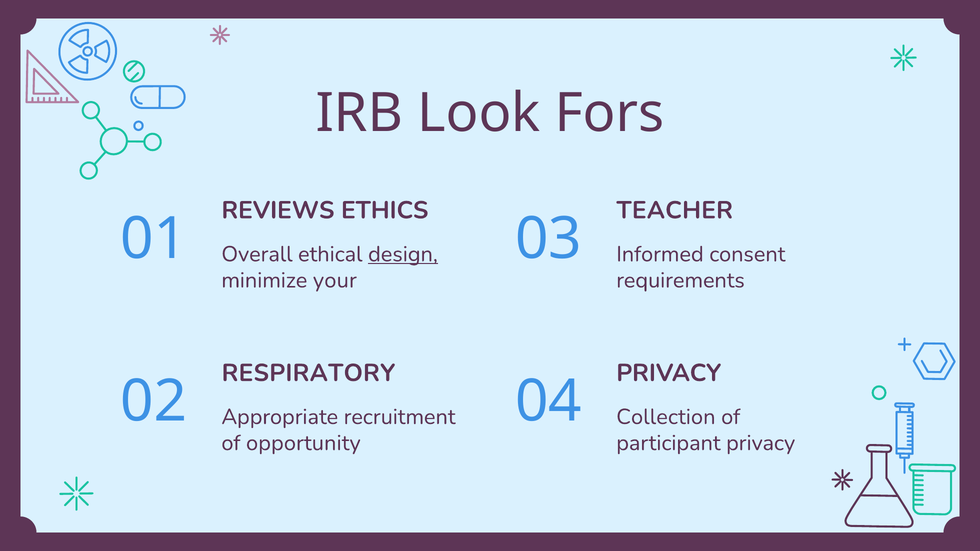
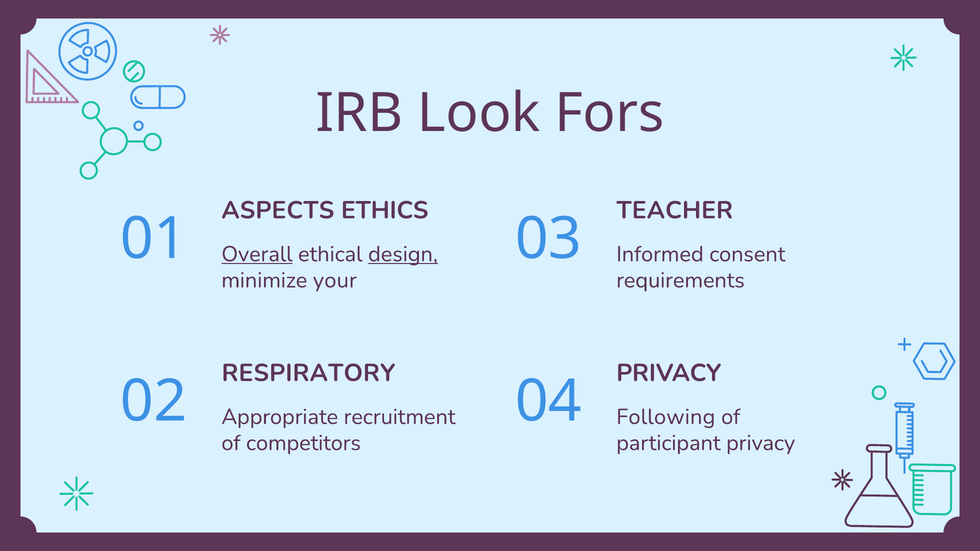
REVIEWS: REVIEWS -> ASPECTS (278, 210)
Overall underline: none -> present (257, 254)
Collection: Collection -> Following (666, 417)
opportunity: opportunity -> competitors (303, 443)
